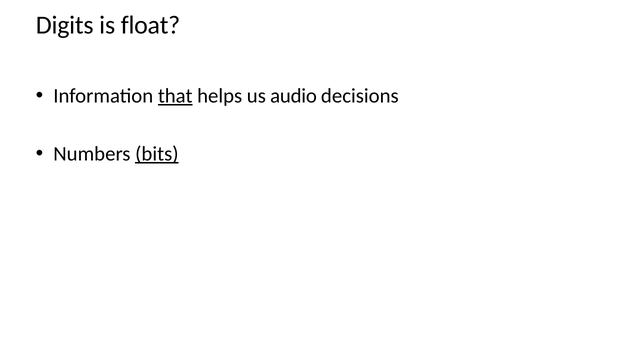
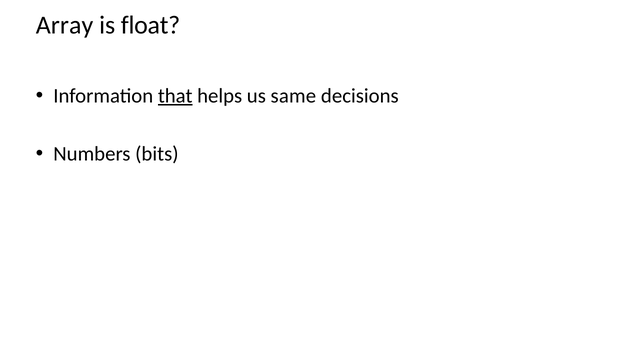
Digits: Digits -> Array (65, 25)
audio: audio -> same (293, 96)
bits underline: present -> none (157, 154)
